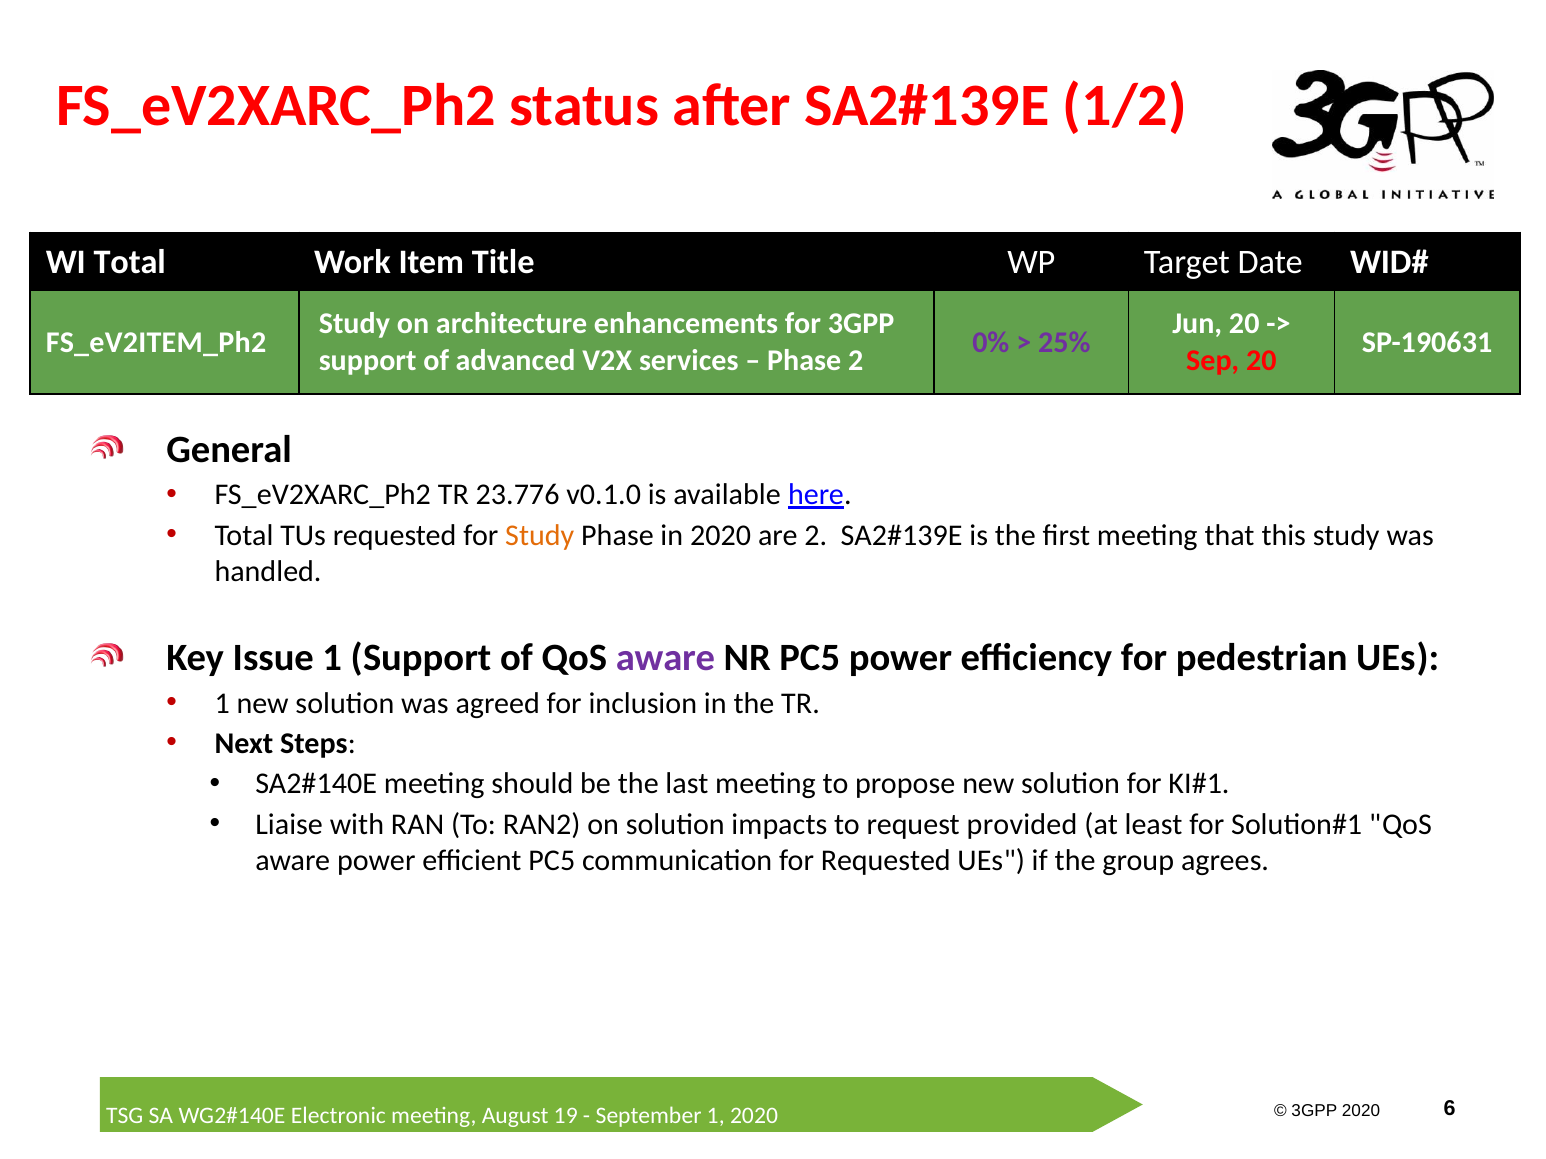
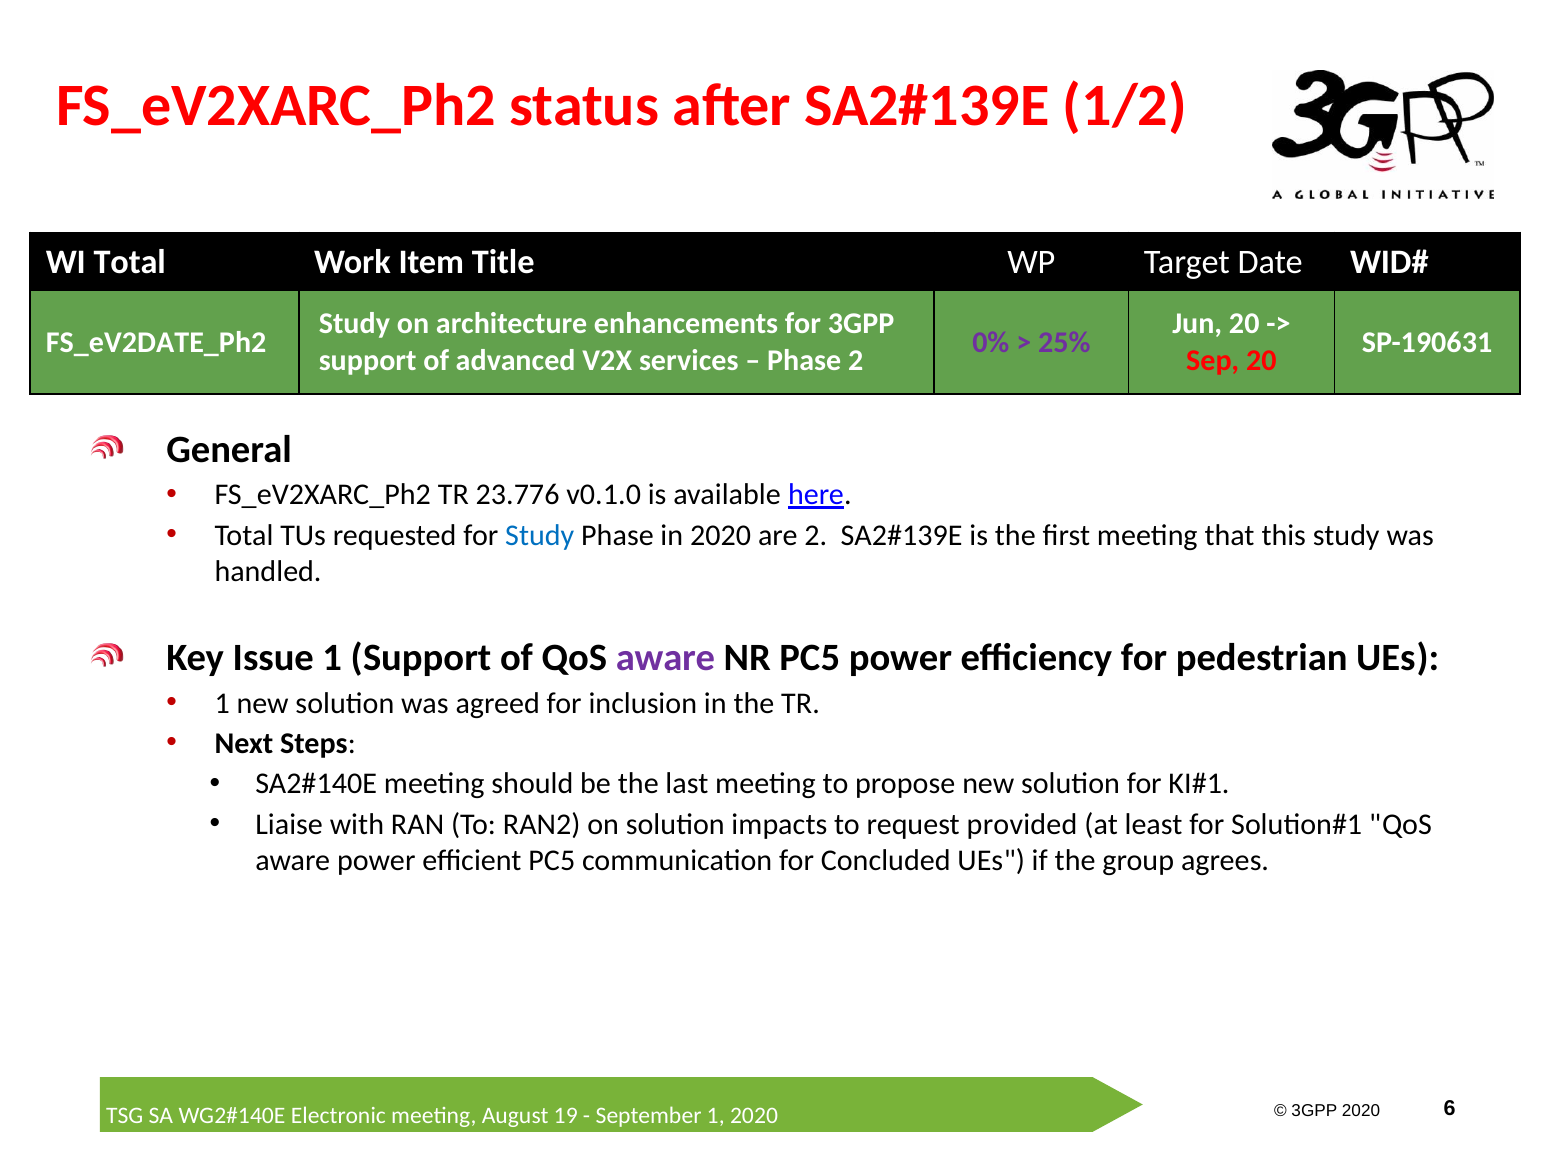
FS_eV2ITEM_Ph2: FS_eV2ITEM_Ph2 -> FS_eV2DATE_Ph2 (156, 342)
Study colour: orange -> blue (540, 536)
for Requested: Requested -> Concluded (886, 861)
